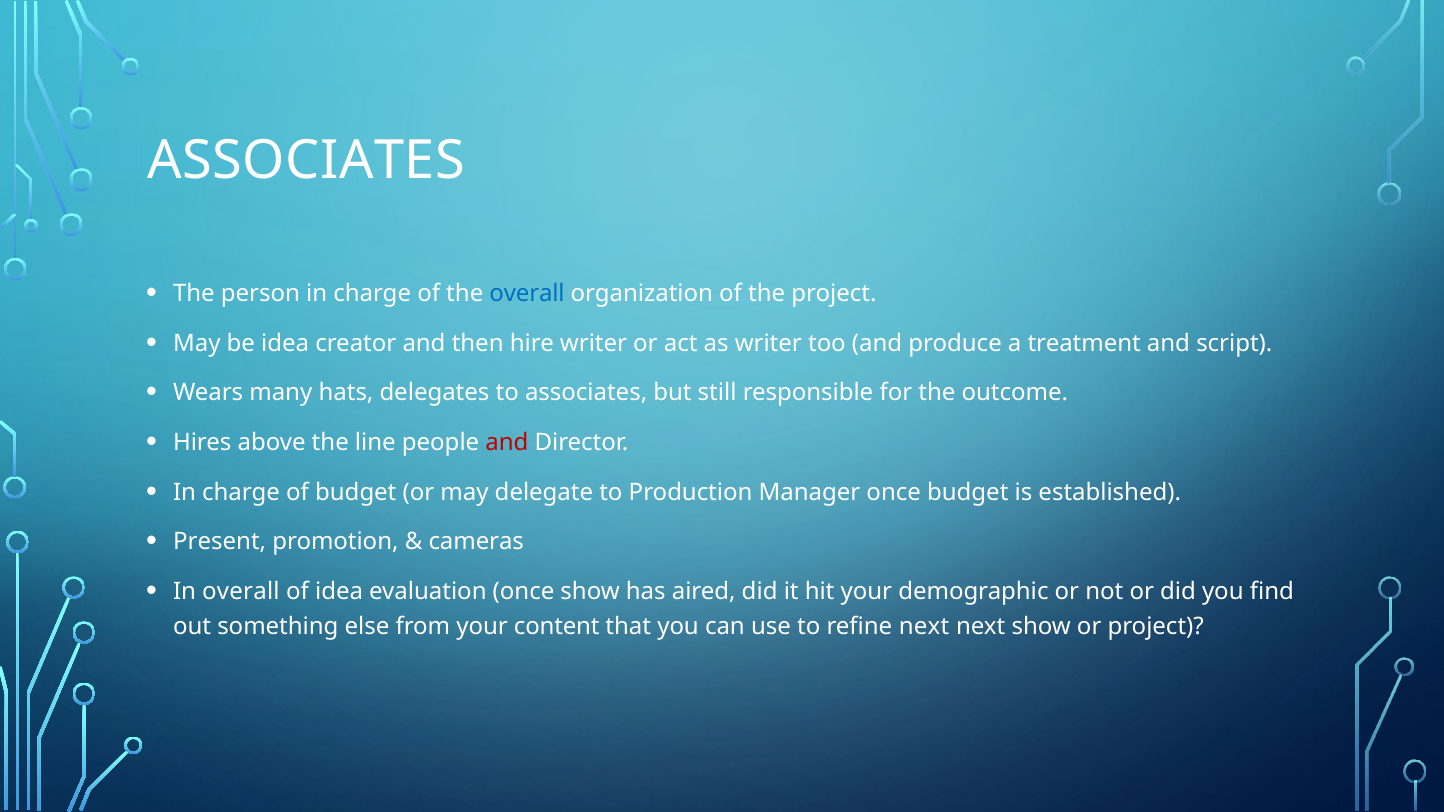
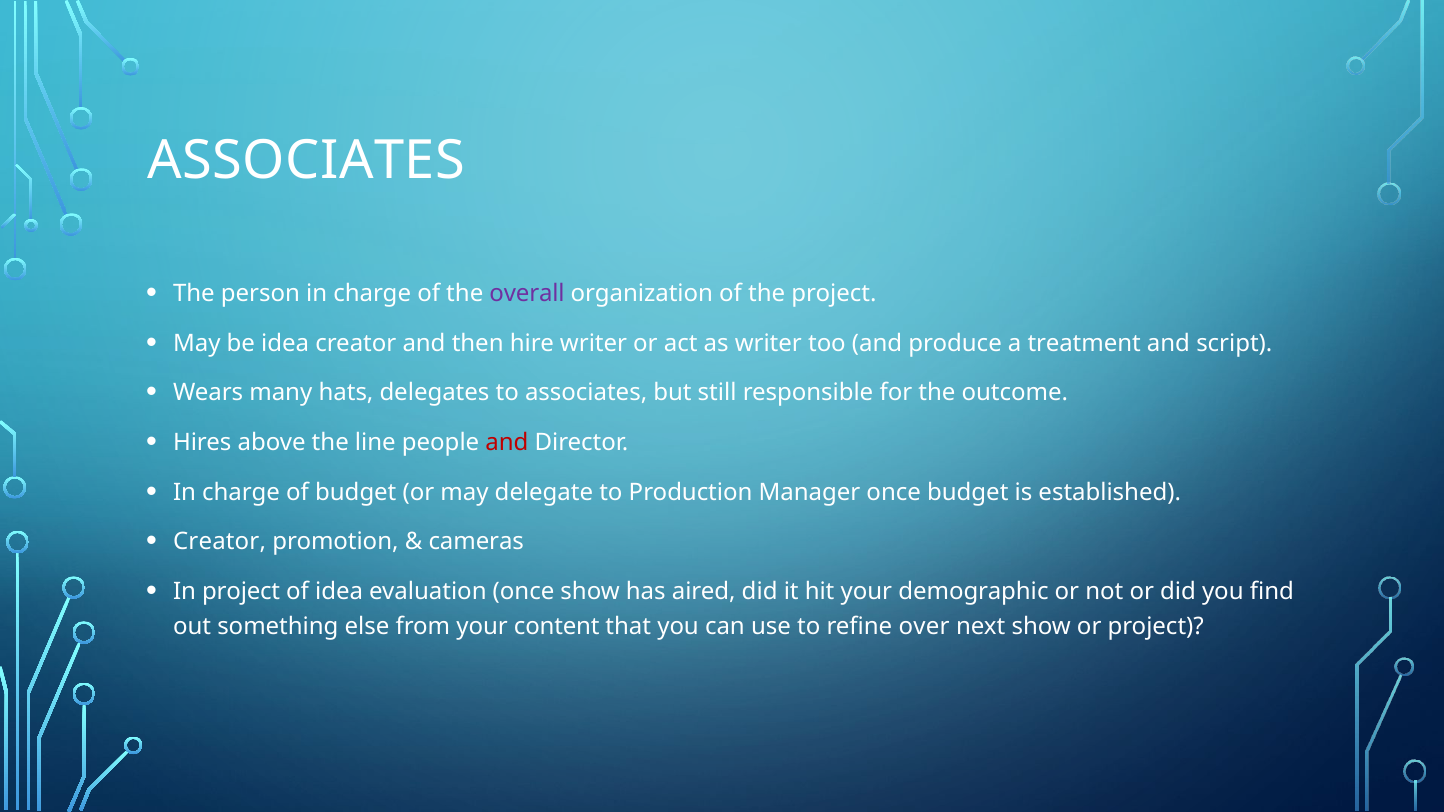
overall colour: blue -> purple (527, 294)
Present: Present -> Creator (220, 542)
In overall: overall -> project (241, 592)
refine next: next -> over (924, 626)
